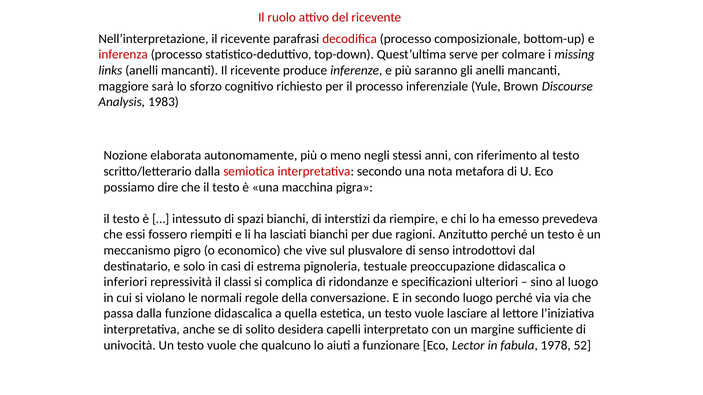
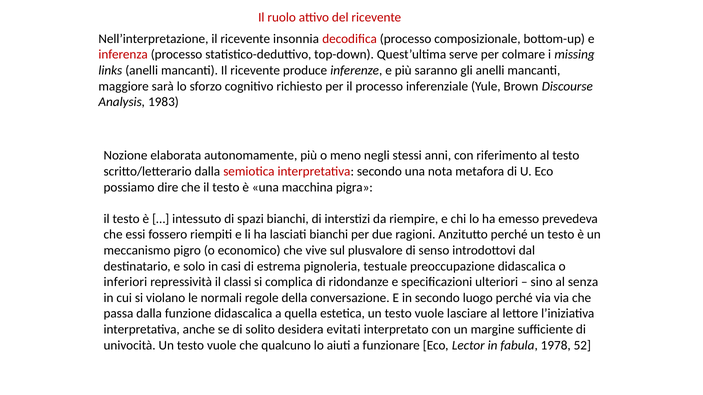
parafrasi: parafrasi -> insonnia (296, 39)
al luogo: luogo -> senza (583, 282)
capelli: capelli -> evitati (344, 330)
